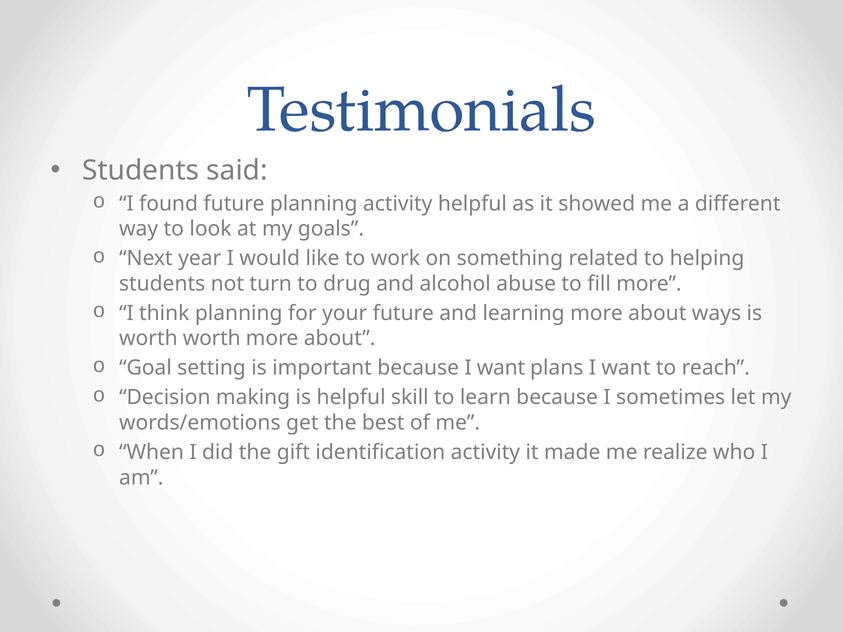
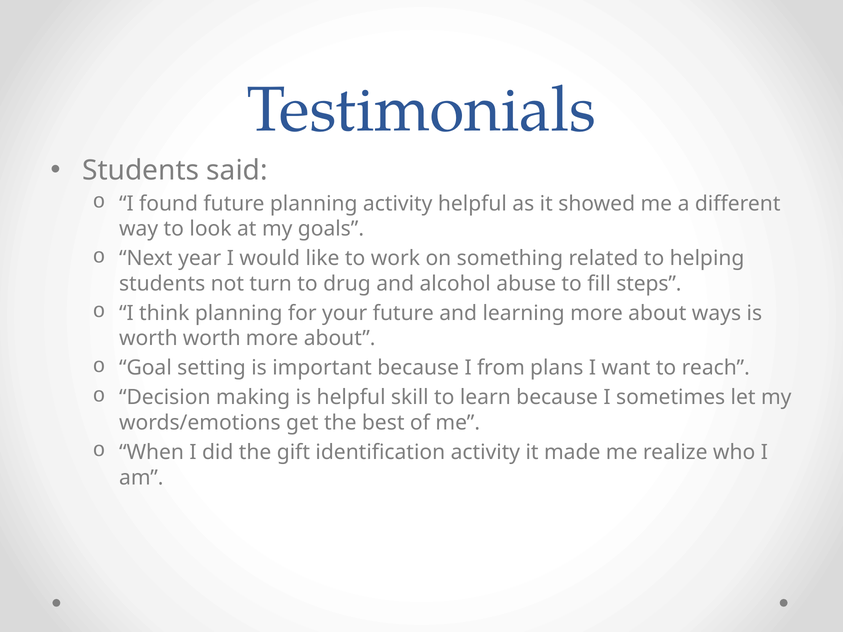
fill more: more -> steps (649, 284)
because I want: want -> from (501, 368)
